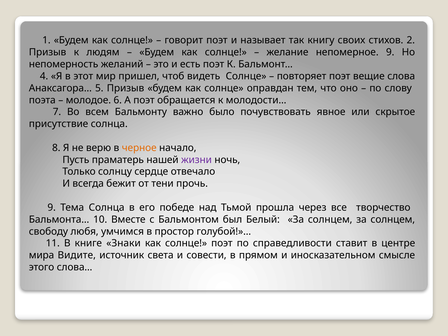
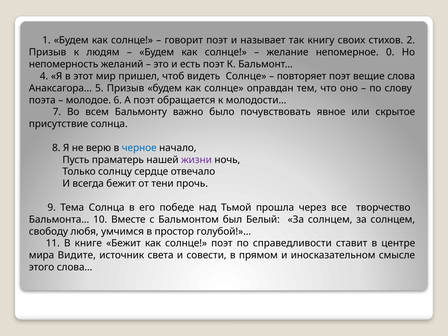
непомерное 9: 9 -> 0 (390, 52)
черное colour: orange -> blue (139, 148)
книге Знаки: Знаки -> Бежит (124, 243)
